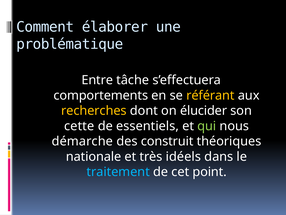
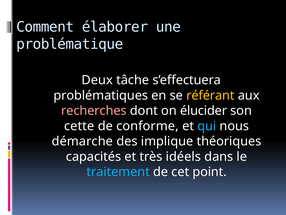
Entre: Entre -> Deux (97, 80)
comportements: comportements -> problématiques (101, 95)
recherches colour: yellow -> pink (94, 110)
essentiels: essentiels -> conforme (147, 126)
qui colour: light green -> light blue (207, 126)
construit: construit -> implique (167, 141)
nationale: nationale -> capacités (94, 156)
